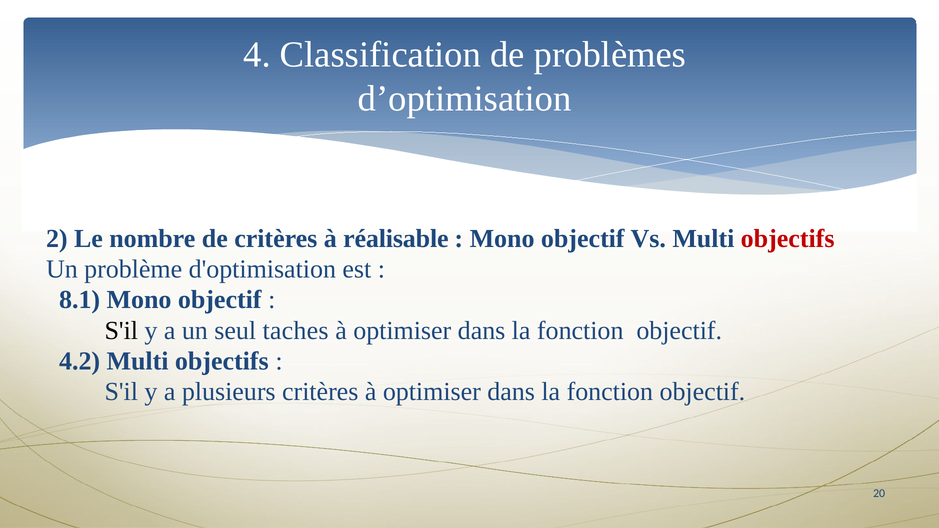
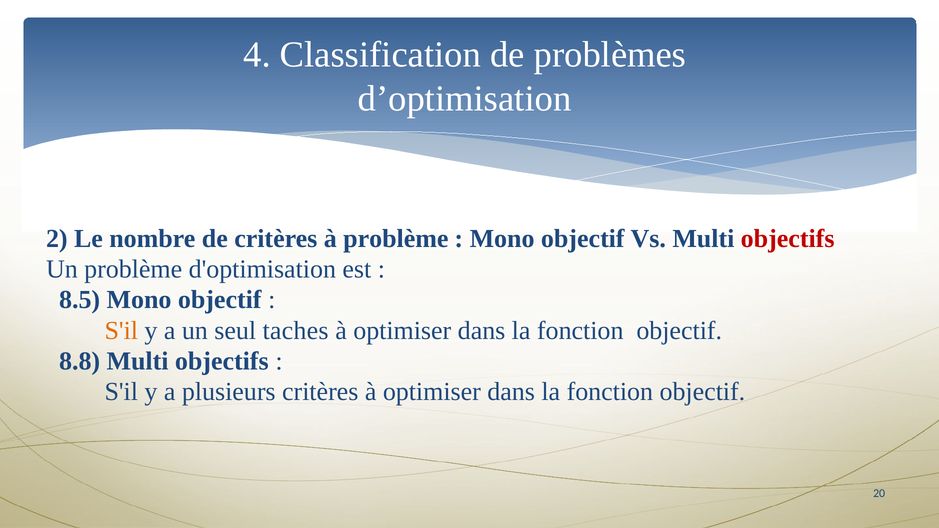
à réalisable: réalisable -> problème (396, 239)
8.1: 8.1 -> 8.5 (80, 300)
S'il colour: black -> orange (121, 331)
4.2: 4.2 -> 8.8 (80, 361)
